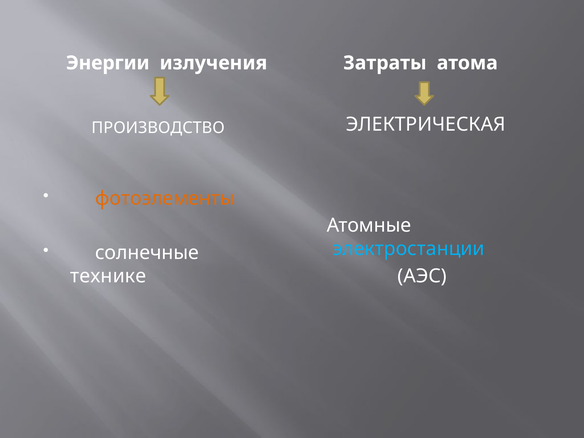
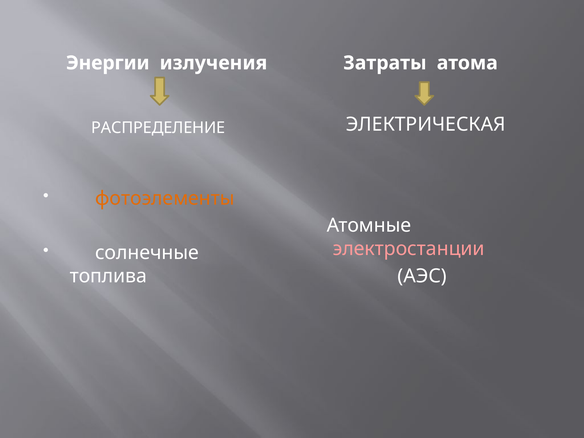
ПРОИЗВОДСТВО: ПРОИЗВОДСТВО -> РАСПРЕДЕЛЕНИЕ (158, 128)
электростанции colour: light blue -> pink (409, 249)
технике: технике -> топлива (108, 276)
